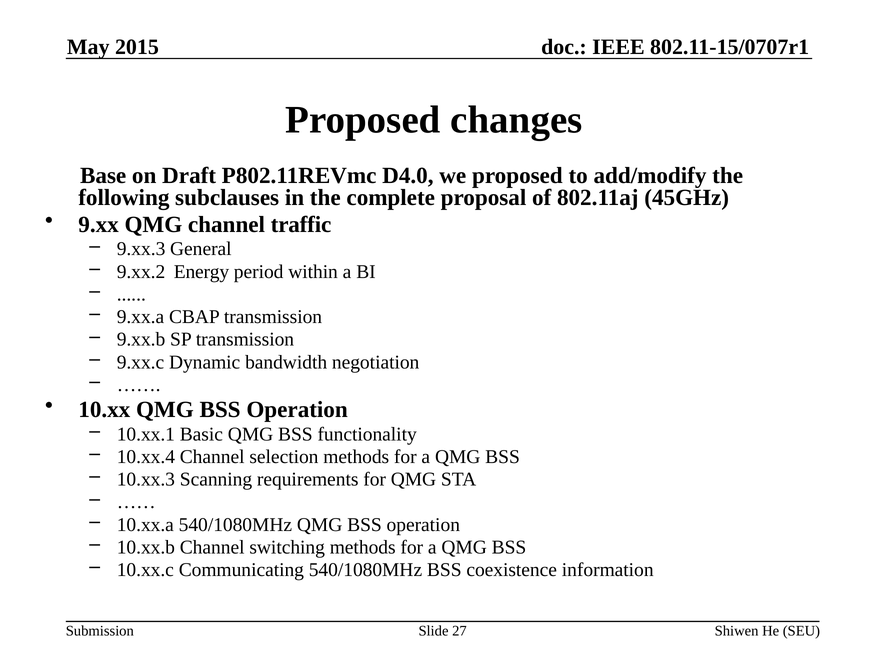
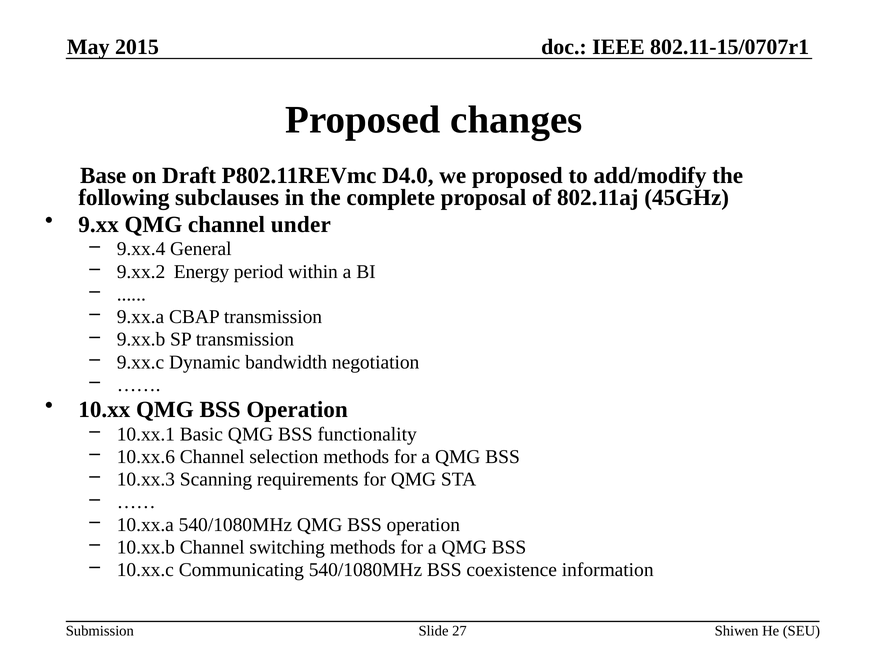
traffic: traffic -> under (301, 225)
9.xx.3: 9.xx.3 -> 9.xx.4 (141, 249)
10.xx.4: 10.xx.4 -> 10.xx.6 (146, 457)
